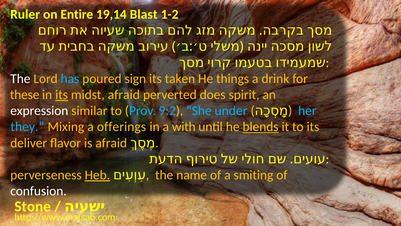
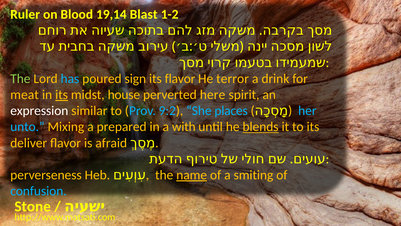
Entire: Entire -> Blood (77, 14)
The colour: white -> light green (20, 79)
its taken: taken -> flavor (180, 79)
things: things -> terror (233, 79)
these: these -> meat (25, 95)
midst afraid: afraid -> house (124, 95)
does: does -> here (213, 95)
under: under -> places (231, 111)
they: they -> unto (27, 127)
offerings: offerings -> prepared (122, 127)
Heb underline: present -> none (97, 175)
name underline: none -> present (192, 175)
confusion colour: white -> light blue (38, 191)
